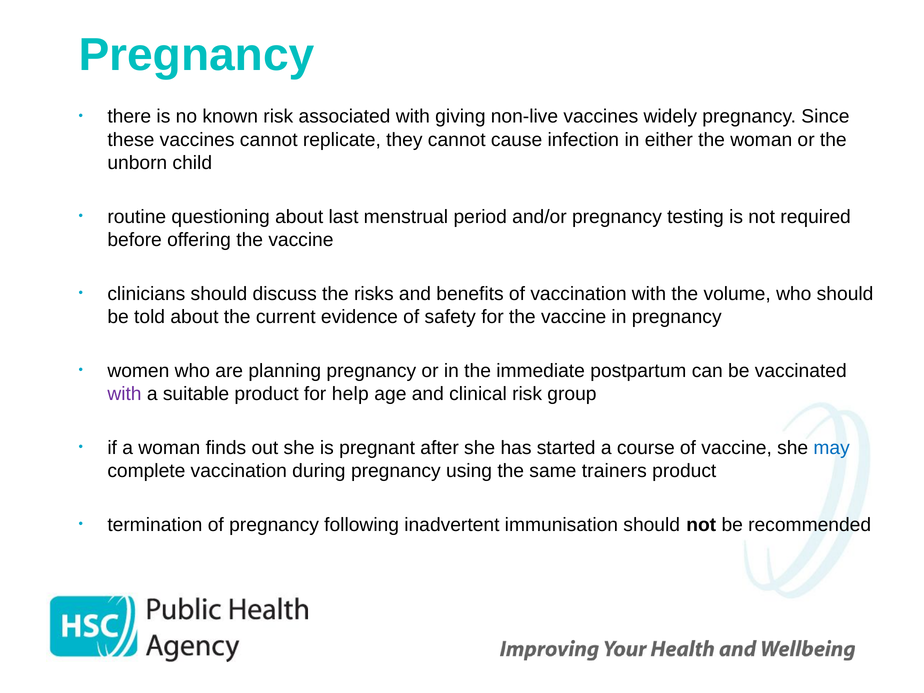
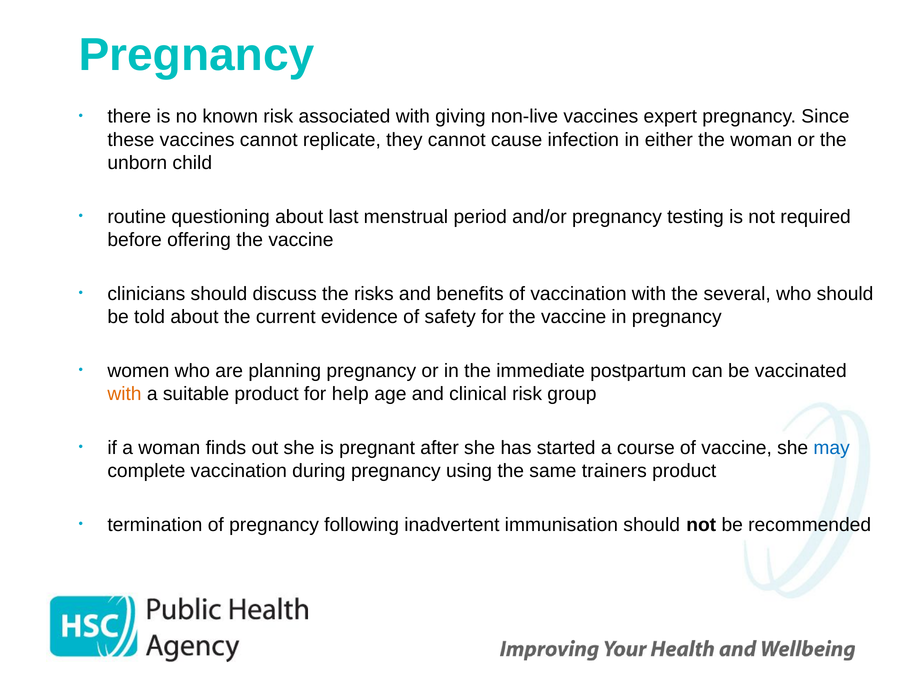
widely: widely -> expert (670, 117)
volume: volume -> several (737, 294)
with colour: purple -> orange (124, 394)
